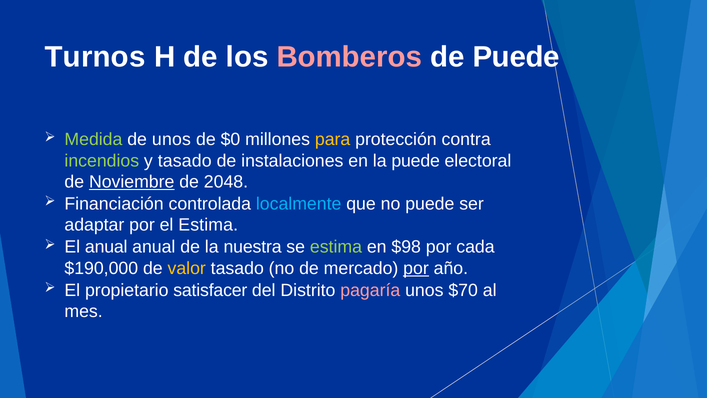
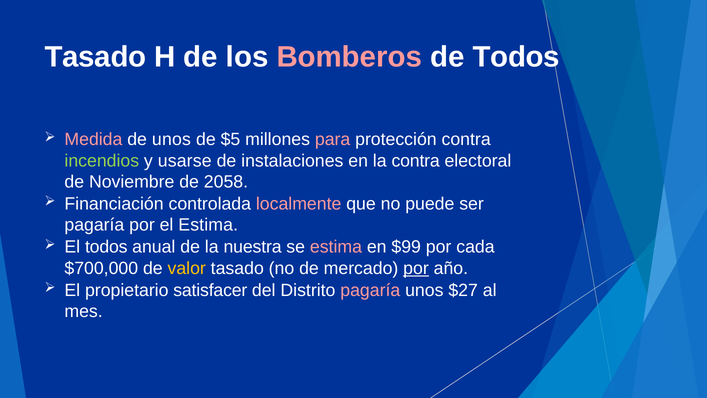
Turnos: Turnos -> Tasado (95, 57)
de Puede: Puede -> Todos (516, 57)
Medida colour: light green -> pink (93, 139)
$0: $0 -> $5 (230, 139)
para colour: yellow -> pink (333, 139)
y tasado: tasado -> usarse (185, 161)
la puede: puede -> contra (416, 161)
Noviembre underline: present -> none (132, 182)
2048: 2048 -> 2058 (226, 182)
localmente colour: light blue -> pink (299, 204)
adaptar: adaptar -> pagaría (94, 225)
El anual: anual -> todos (106, 247)
estima colour: light green -> pink (336, 247)
$98: $98 -> $99 (406, 247)
$190,000: $190,000 -> $700,000 (101, 268)
$70: $70 -> $27 (463, 290)
